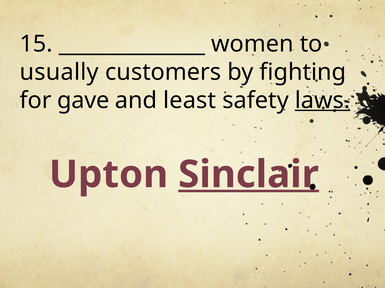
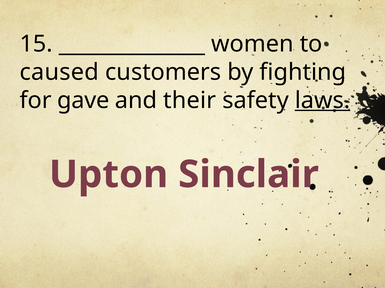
usually: usually -> caused (59, 72)
least: least -> their (190, 101)
Sinclair underline: present -> none (249, 175)
